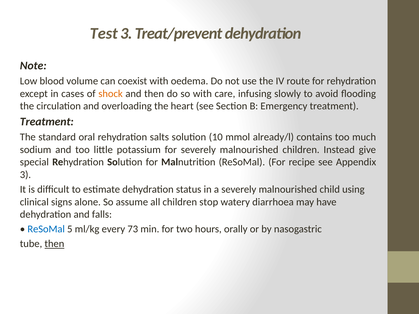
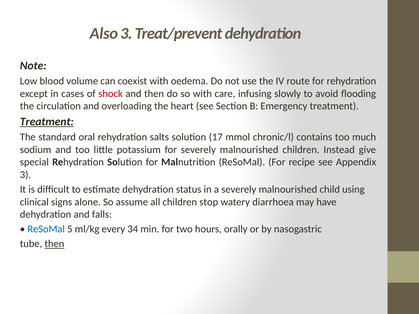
Test: Test -> Also (104, 34)
shock colour: orange -> red (111, 94)
Treatment underline: none -> present (47, 122)
10: 10 -> 17 (216, 137)
already/l: already/l -> chronic/l (273, 137)
73: 73 -> 34 (133, 229)
